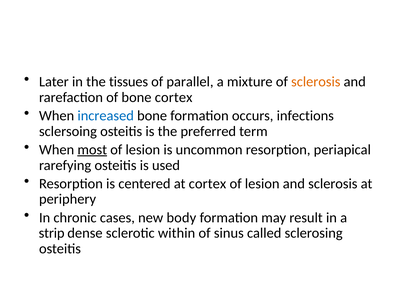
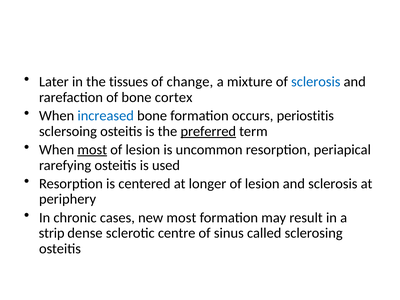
parallel: parallel -> change (190, 82)
sclerosis colour: orange -> blue (316, 82)
infections: infections -> periostitis (305, 116)
preferred underline: none -> present (208, 131)
at cortex: cortex -> longer (208, 184)
new body: body -> most (181, 218)
within: within -> centre (177, 233)
